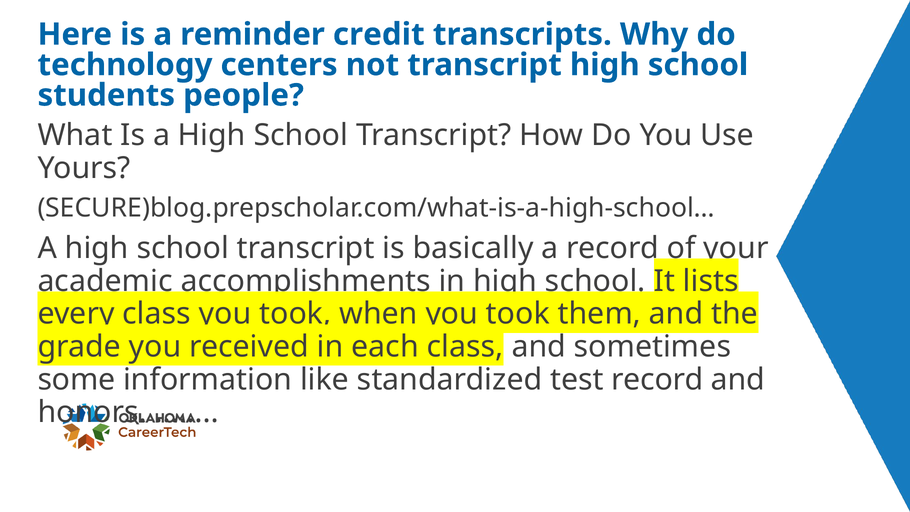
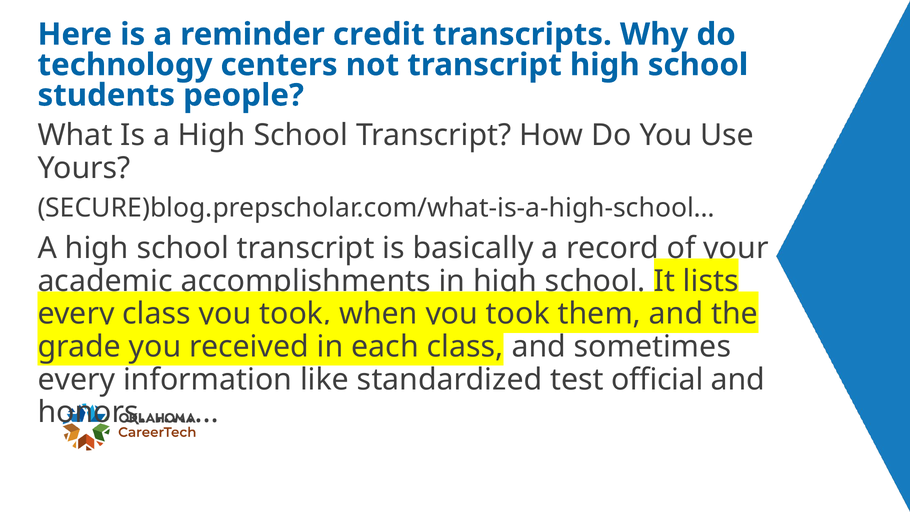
some: some -> every (76, 379)
test record: record -> official (657, 379)
